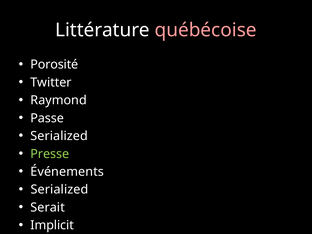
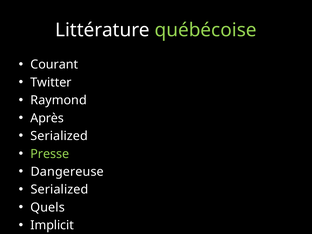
québécoise colour: pink -> light green (206, 30)
Porosité: Porosité -> Courant (54, 65)
Passe: Passe -> Après (47, 118)
Événements: Événements -> Dangereuse (67, 172)
Serait: Serait -> Quels (48, 207)
